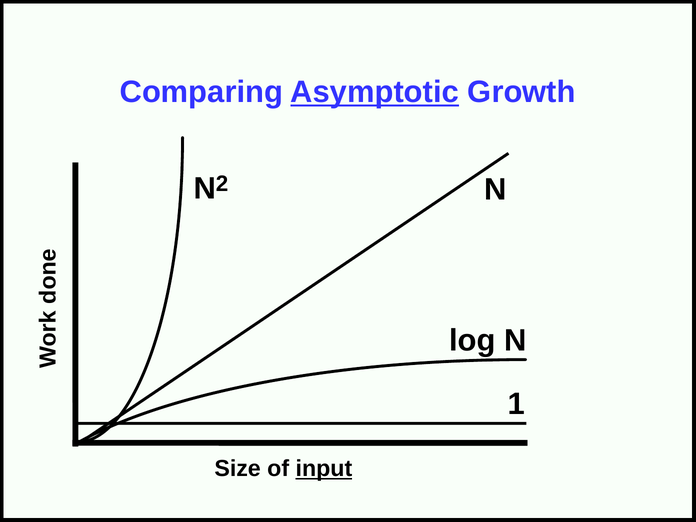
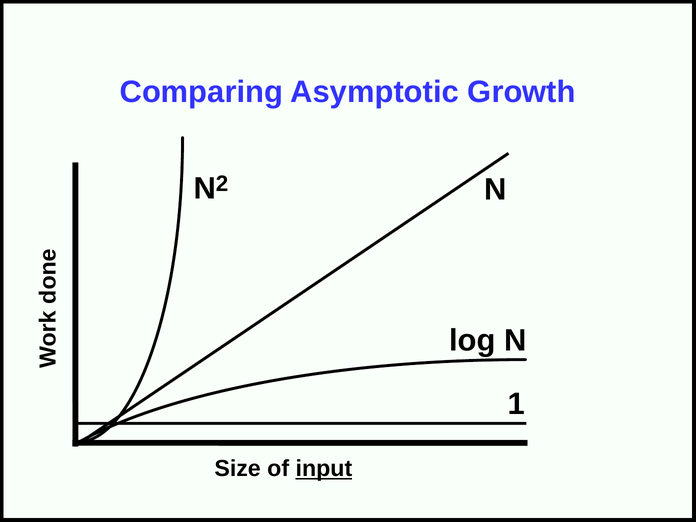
Asymptotic underline: present -> none (375, 92)
